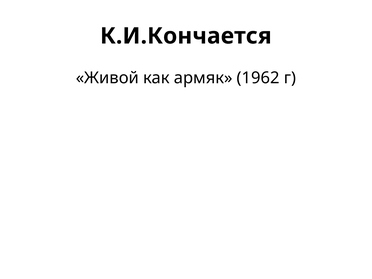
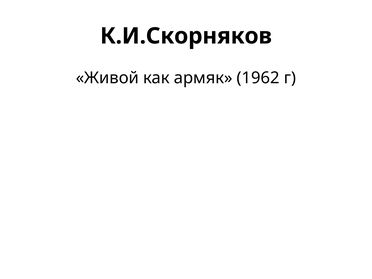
К.И.Кончается: К.И.Кончается -> К.И.Скорняков (186, 36)
